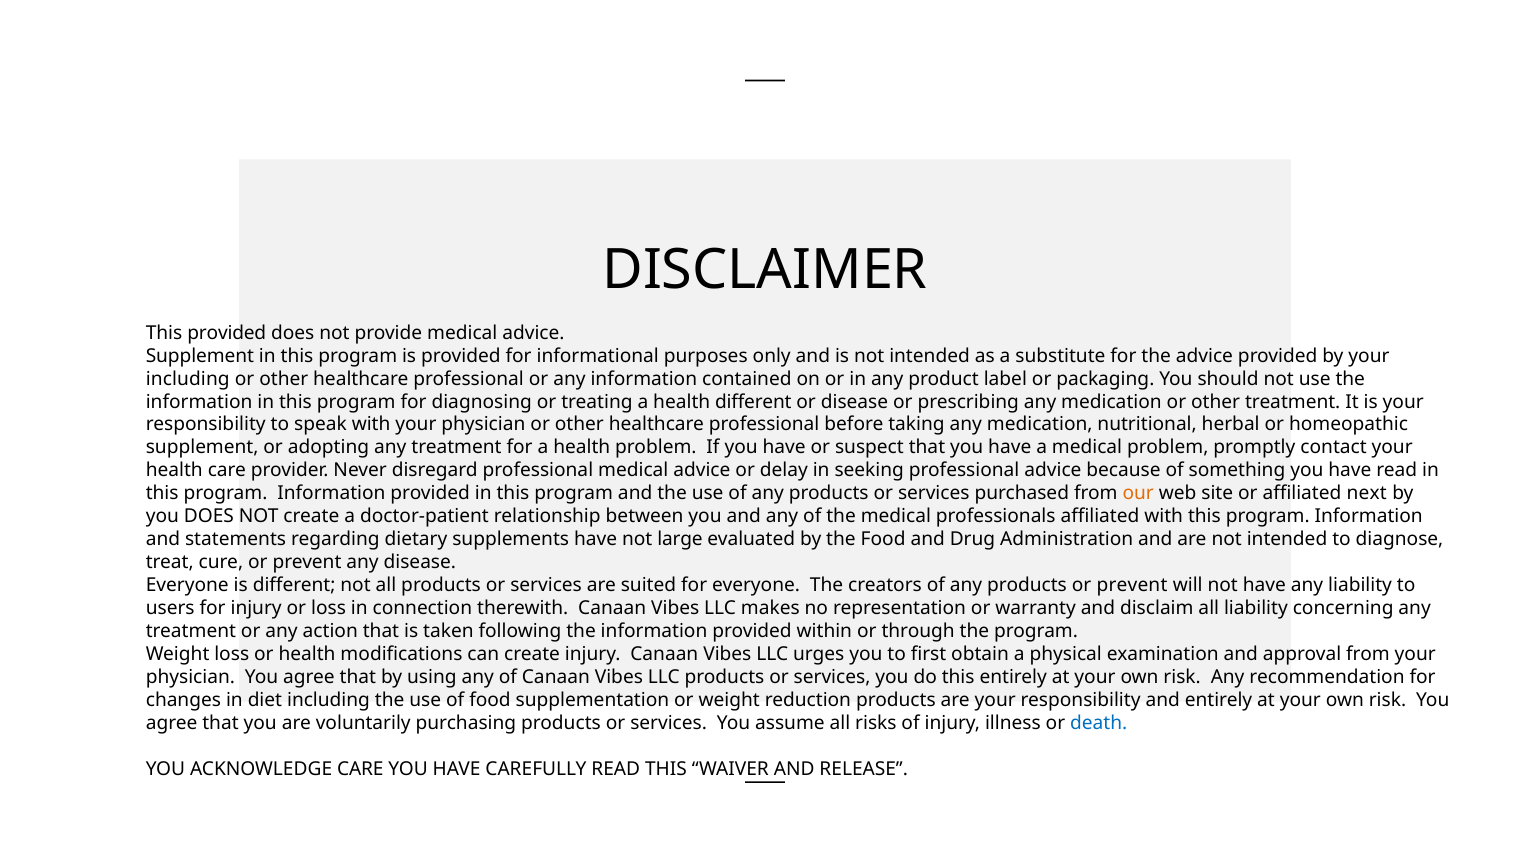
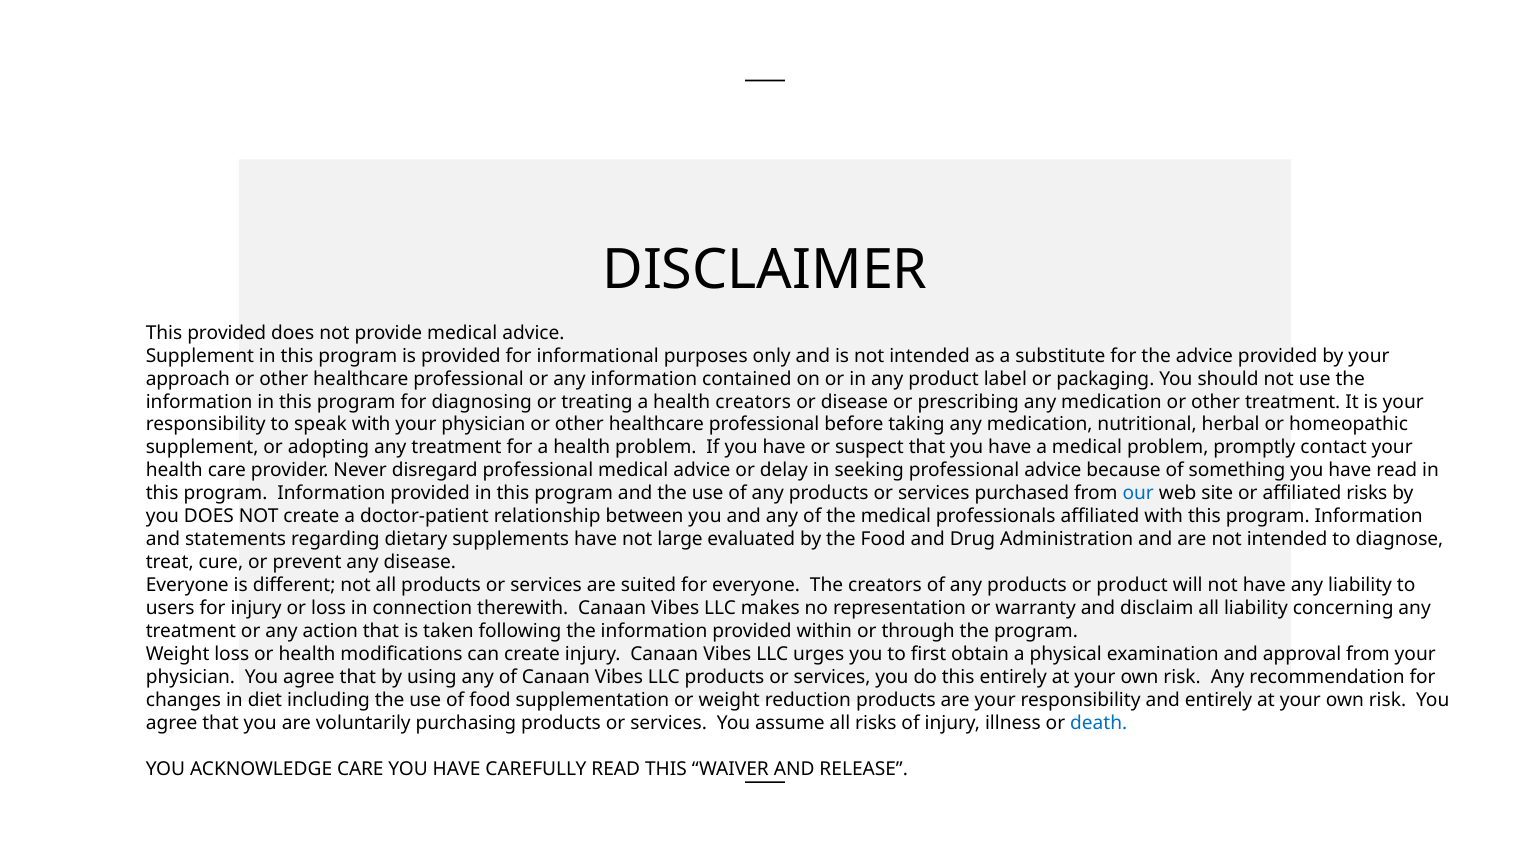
including: including -> approach (188, 379)
health different: different -> creators (753, 402)
our colour: orange -> blue (1138, 493)
affiliated next: next -> risks (1367, 493)
products or prevent: prevent -> product (1132, 585)
